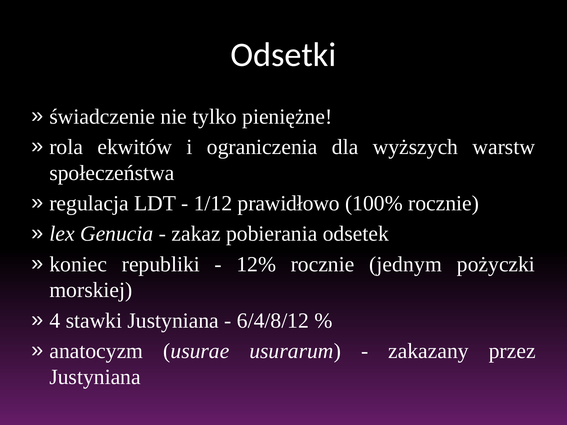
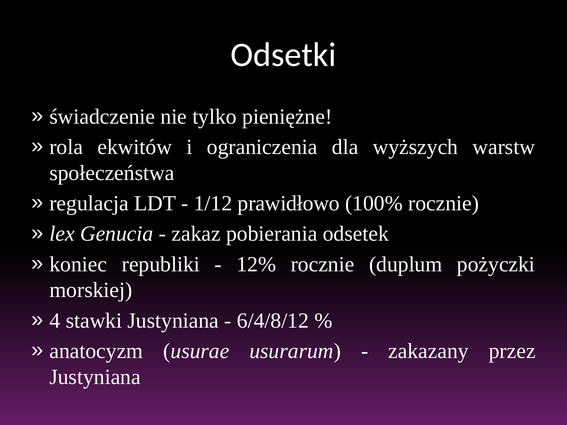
jednym: jednym -> duplum (406, 264)
